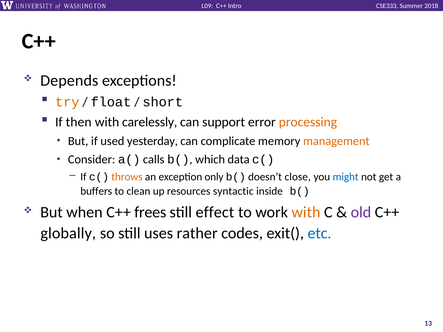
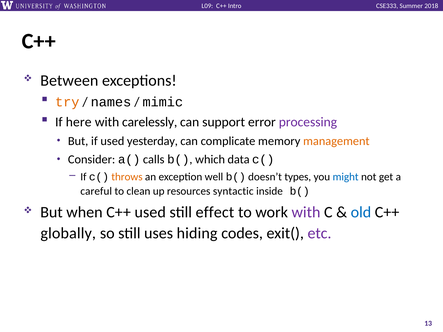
Depends: Depends -> Between (69, 80)
float: float -> names (111, 102)
short: short -> mimic (163, 102)
then: then -> here (79, 122)
processing colour: orange -> purple (308, 122)
only: only -> well (214, 177)
close: close -> types (298, 177)
buffers: buffers -> careful (96, 191)
C++ frees: frees -> used (150, 213)
with colour: orange -> purple (306, 213)
old colour: purple -> blue (361, 213)
rather: rather -> hiding (197, 233)
etc colour: blue -> purple (319, 233)
